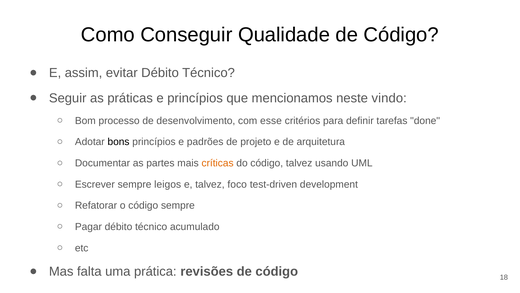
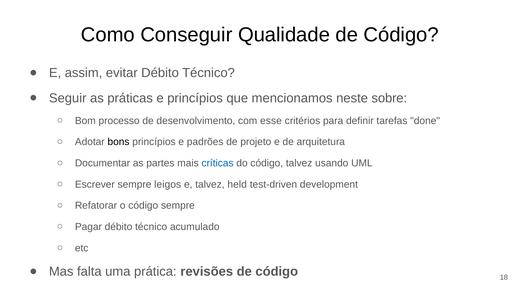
vindo: vindo -> sobre (389, 98)
críticas colour: orange -> blue (218, 163)
foco: foco -> held (237, 184)
